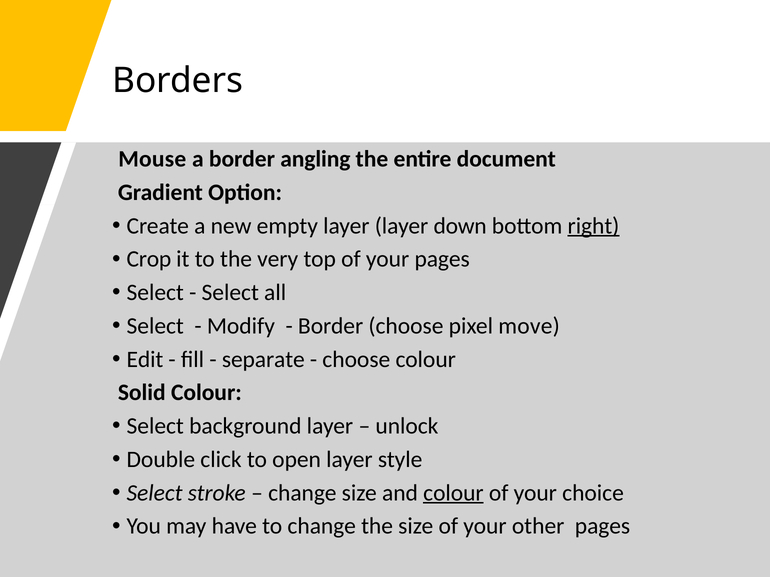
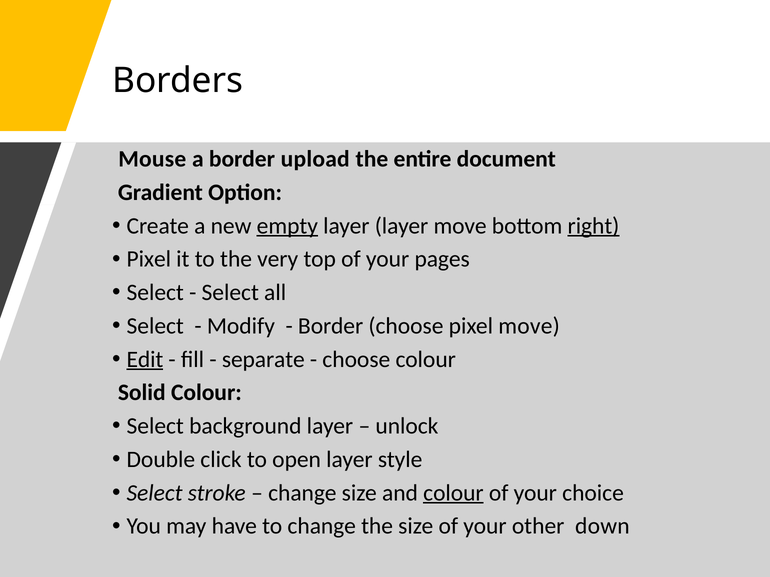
angling: angling -> upload (315, 159)
empty underline: none -> present (287, 226)
layer down: down -> move (460, 226)
Crop: Crop -> Pixel (149, 259)
Edit underline: none -> present (145, 360)
other pages: pages -> down (602, 527)
